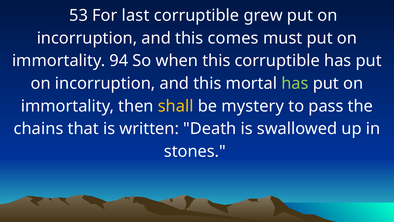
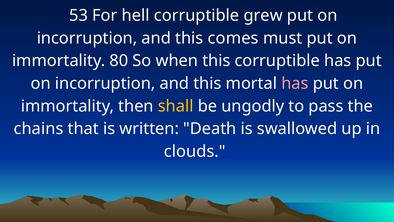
last: last -> hell (136, 15)
94: 94 -> 80 (119, 61)
has colour: light green -> pink (295, 83)
mystery: mystery -> ungodly (253, 106)
stones: stones -> clouds (195, 151)
